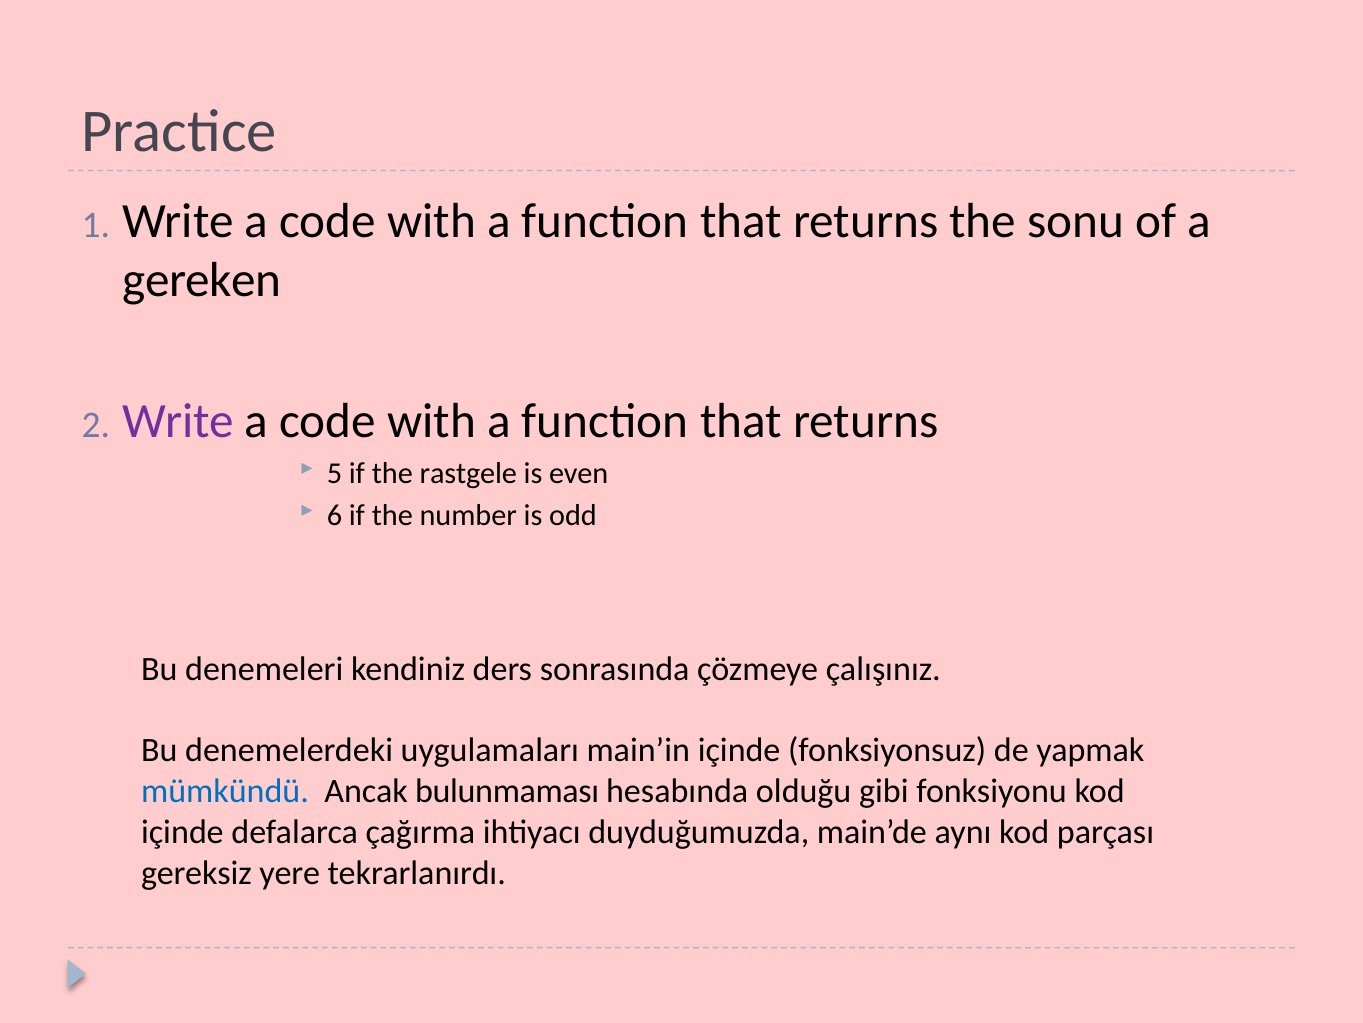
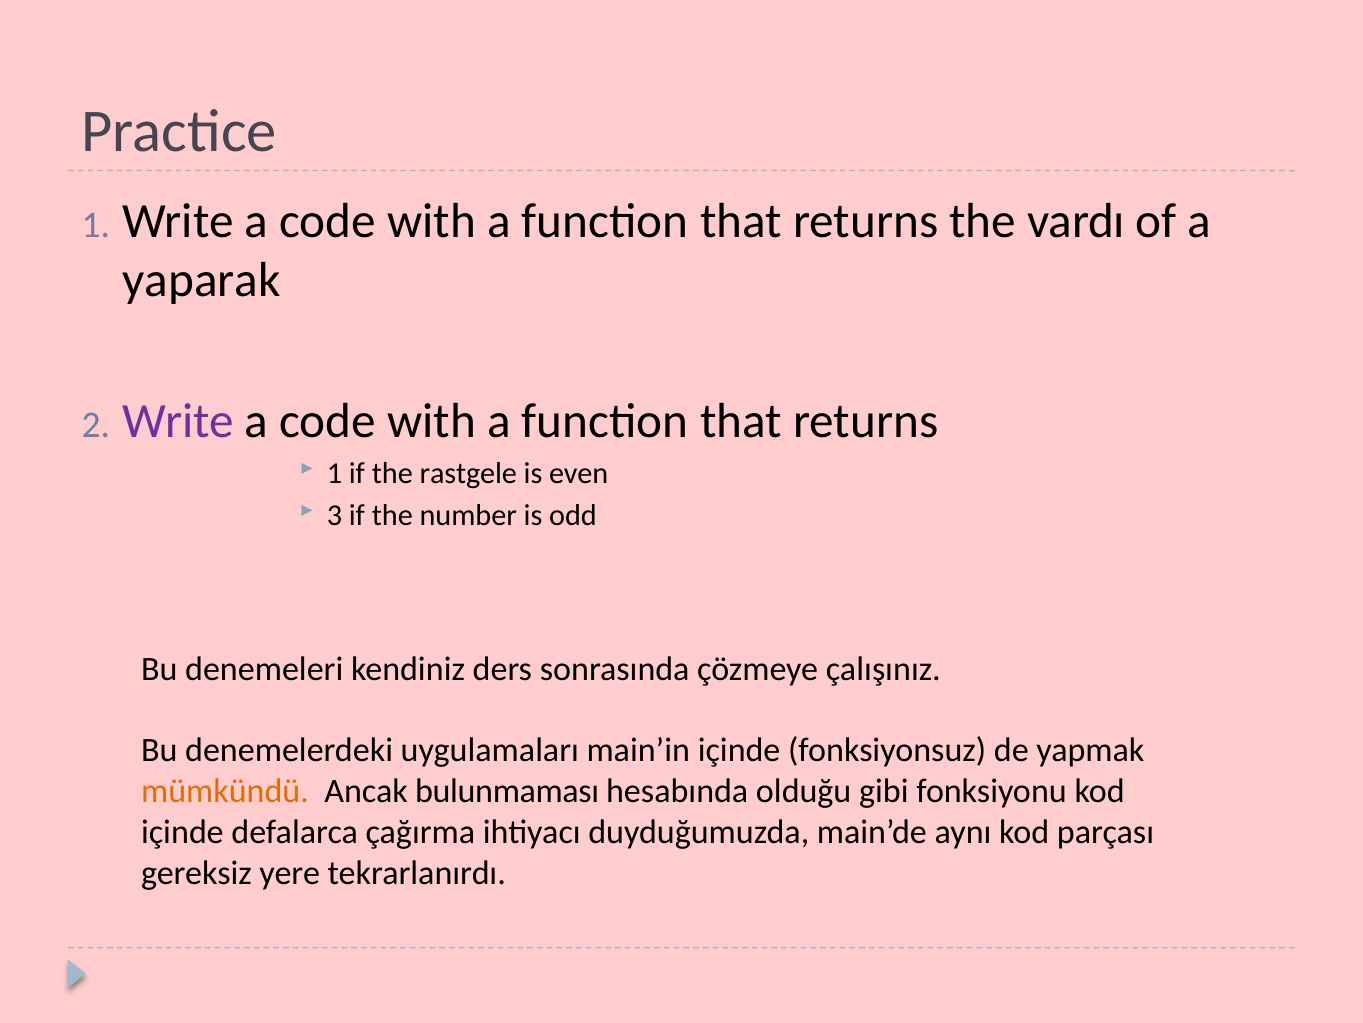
sonu: sonu -> vardı (1076, 221)
gereken: gereken -> yaparak (202, 280)
5: 5 -> 1 (335, 473)
6: 6 -> 3 (335, 515)
mümkündü colour: blue -> orange (225, 791)
